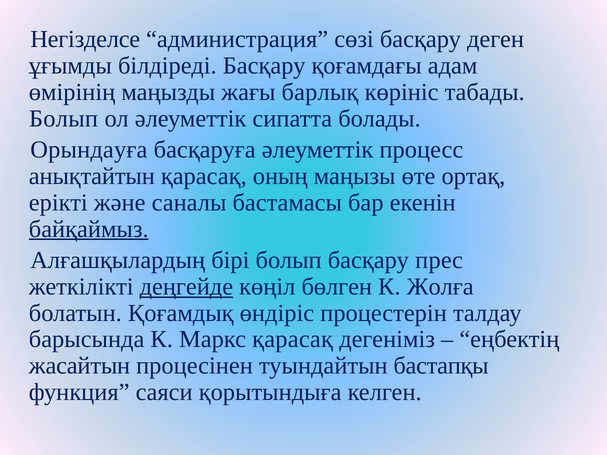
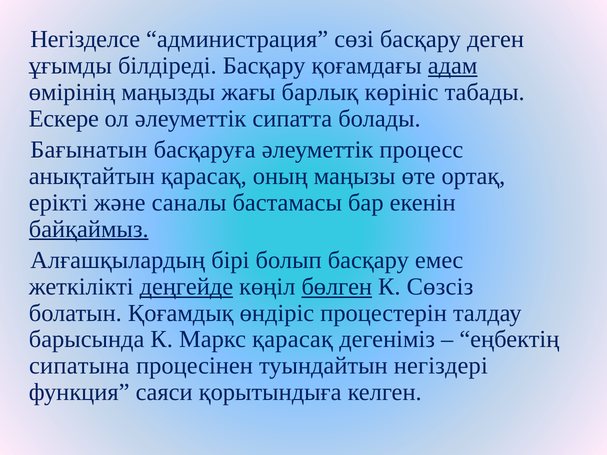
адам underline: none -> present (453, 66)
Болып: Болып -> Ескере (64, 119)
Орындауға: Орындауға -> Бағынатын (89, 150)
прес: прес -> емес (439, 260)
бөлген underline: none -> present (337, 287)
Жолға: Жолға -> Сөзсіз (440, 287)
жасайтын: жасайтын -> сипатына (79, 366)
бастапқы: бастапқы -> негіздері (441, 366)
